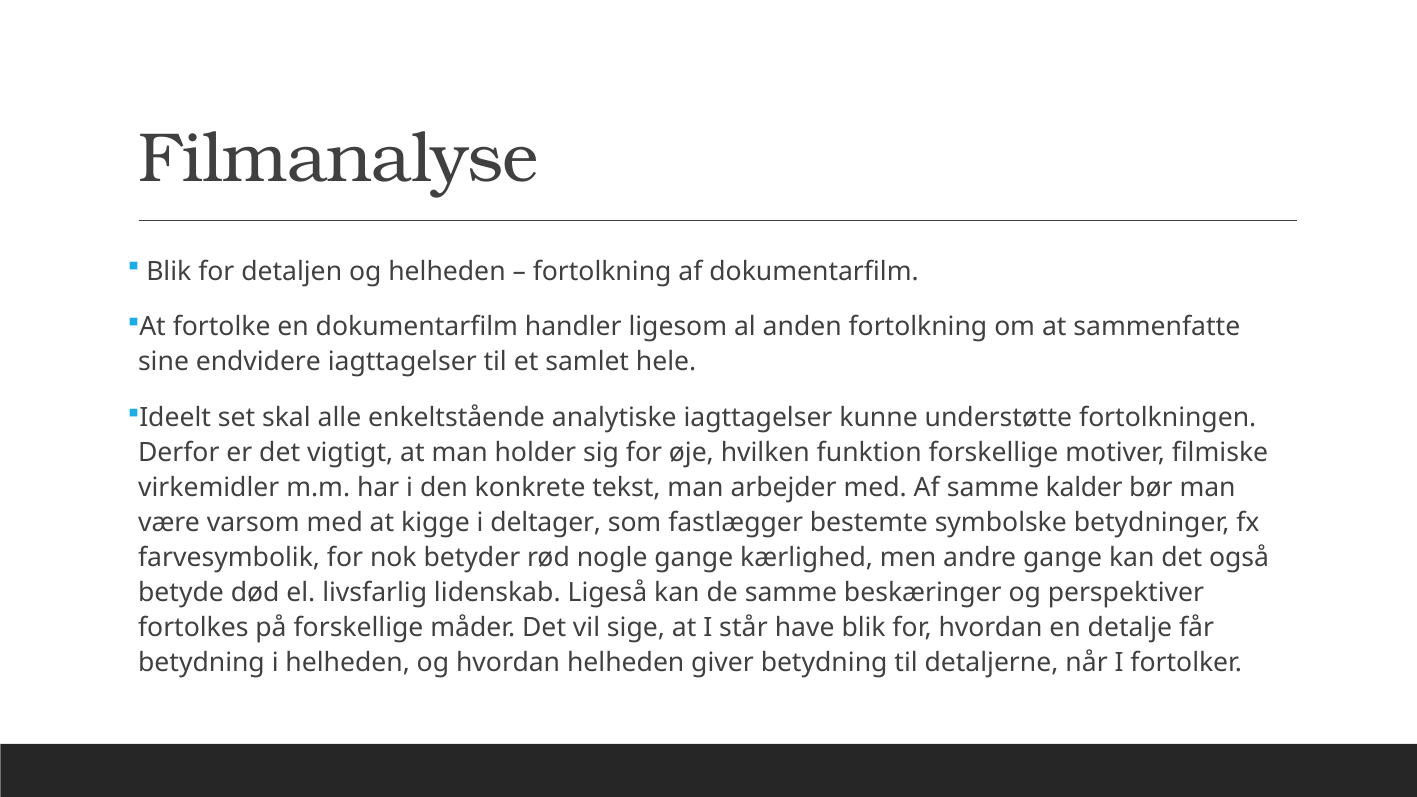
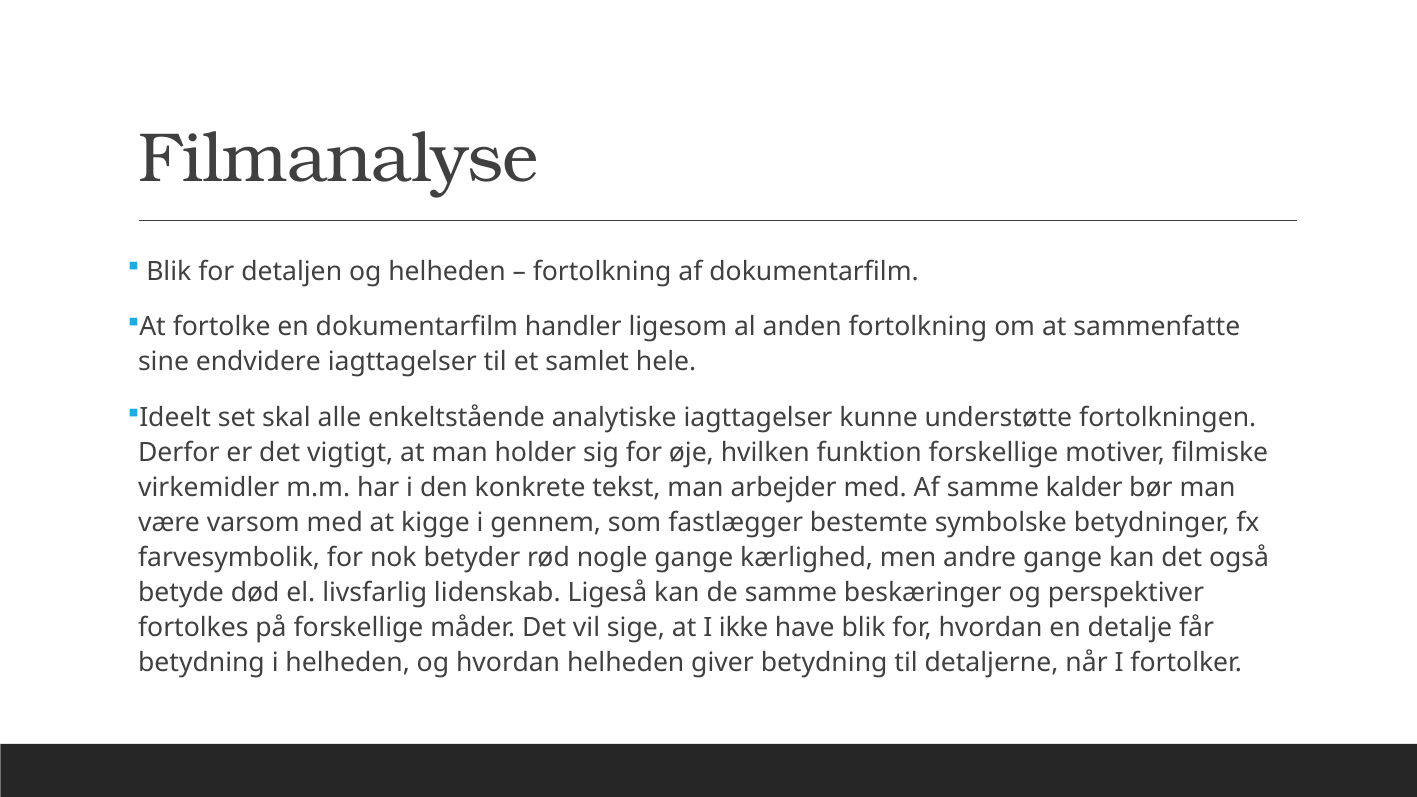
deltager: deltager -> gennem (546, 523)
står: står -> ikke (744, 628)
